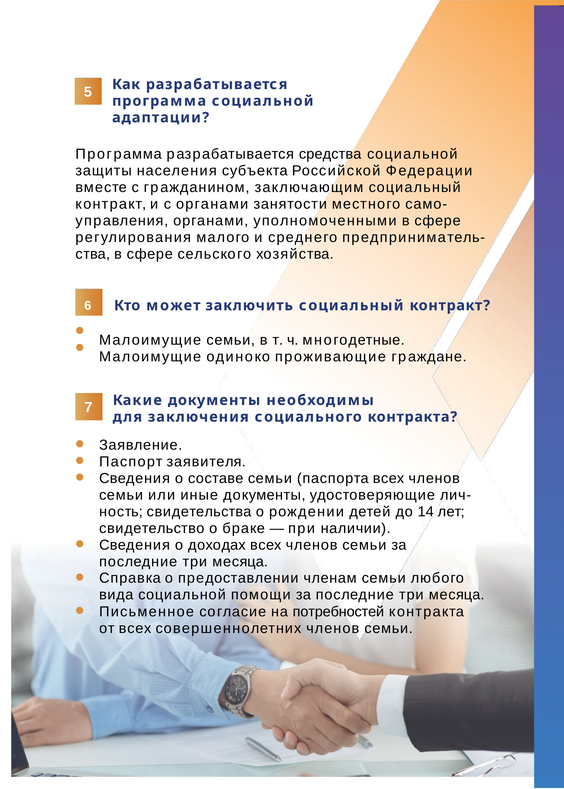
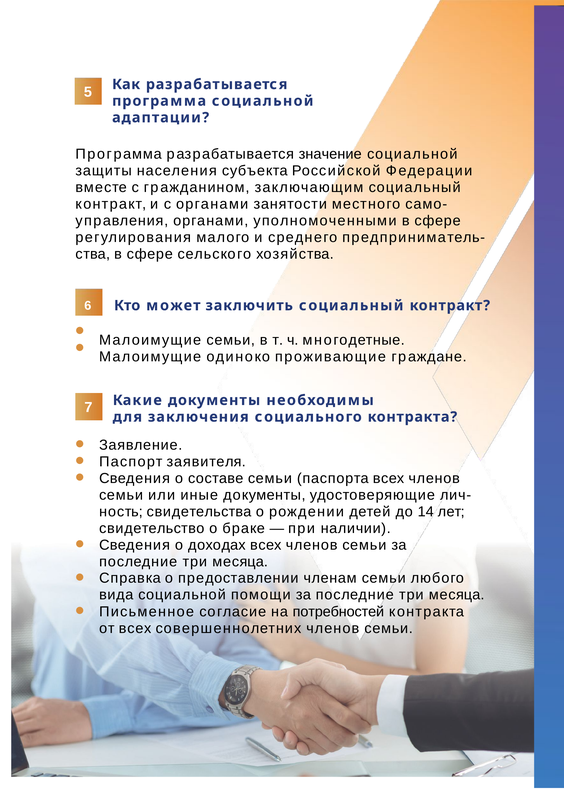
средства: средства -> значение (330, 154)
